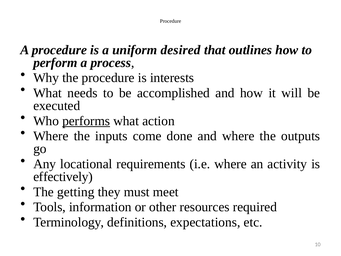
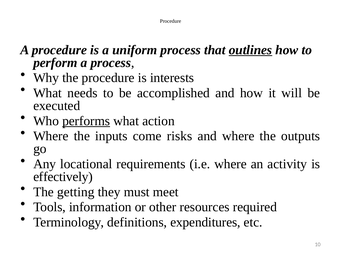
uniform desired: desired -> process (181, 50)
outlines underline: none -> present (250, 50)
done: done -> risks (180, 136)
expectations: expectations -> expenditures (205, 222)
